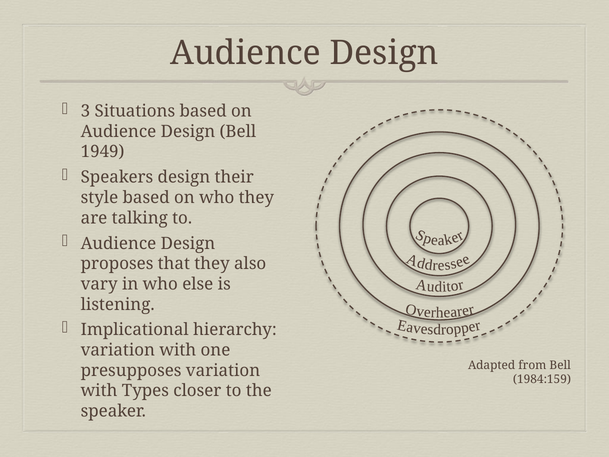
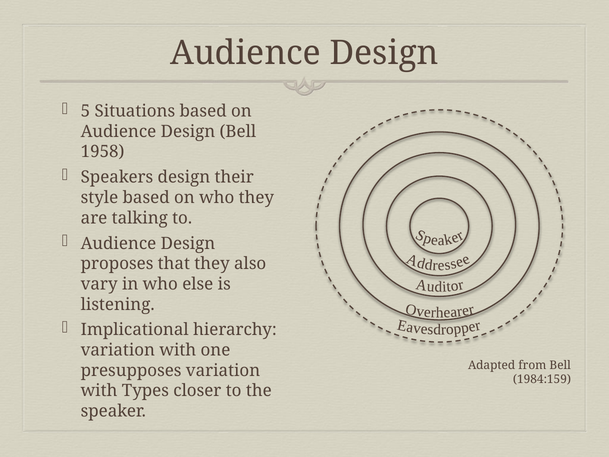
3: 3 -> 5 (85, 111)
1949: 1949 -> 1958 (103, 152)
